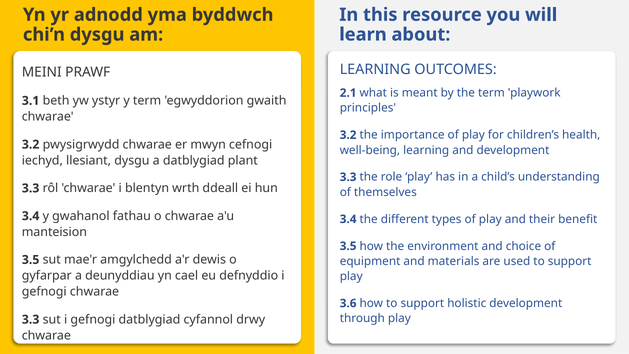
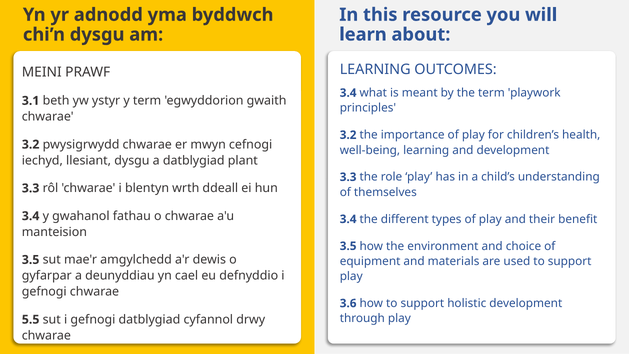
2.1: 2.1 -> 3.4 (348, 93)
3.3: 3.3 -> 5.5 (31, 319)
